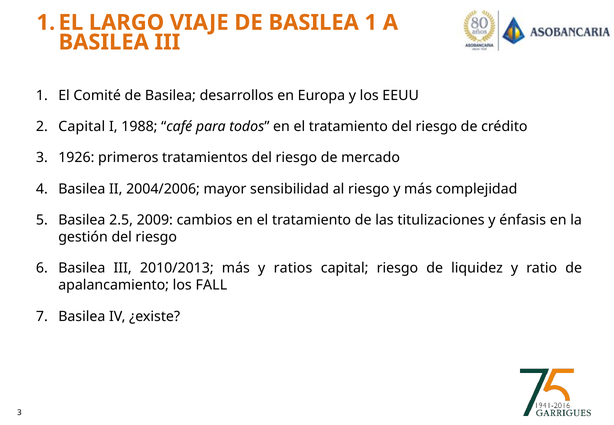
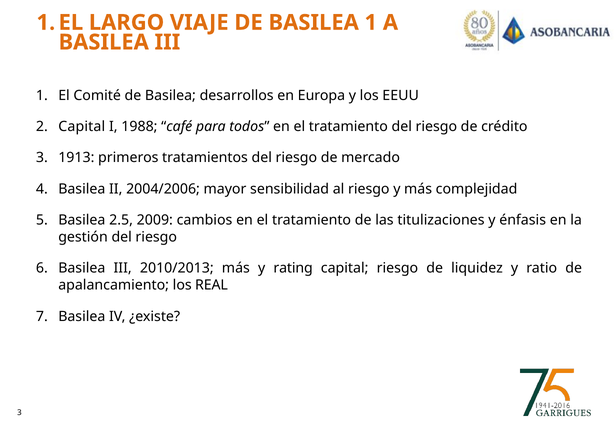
1926: 1926 -> 1913 (76, 158)
ratios: ratios -> rating (293, 268)
FALL: FALL -> REAL (211, 285)
